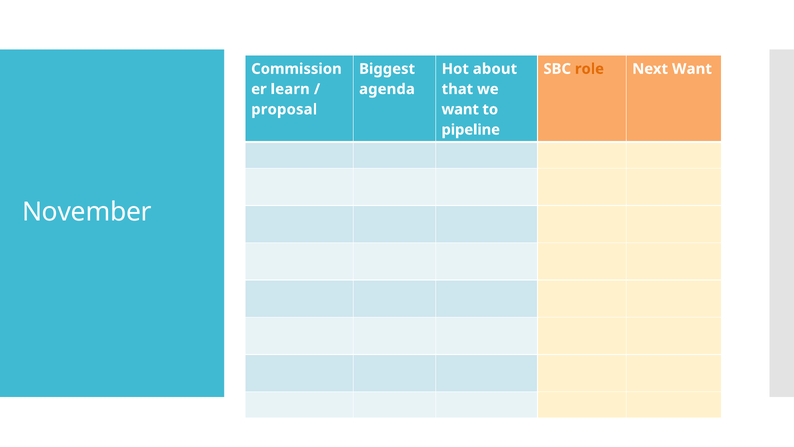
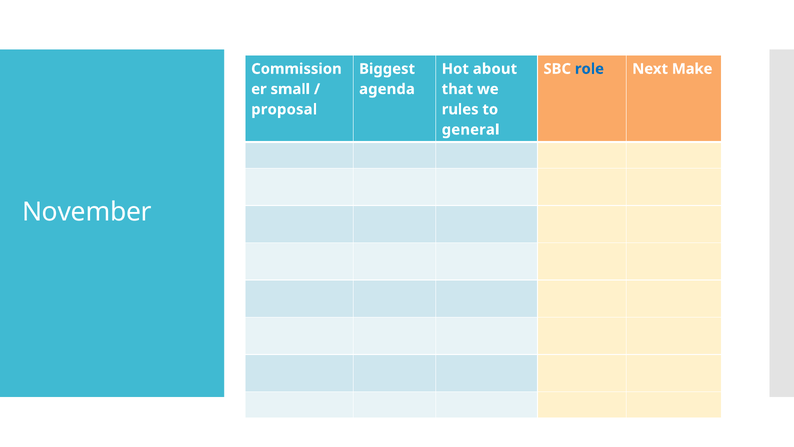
role colour: orange -> blue (589, 69)
Next Want: Want -> Make (692, 69)
learn: learn -> small (290, 89)
want: want -> rules (460, 109)
pipeline: pipeline -> general (471, 130)
